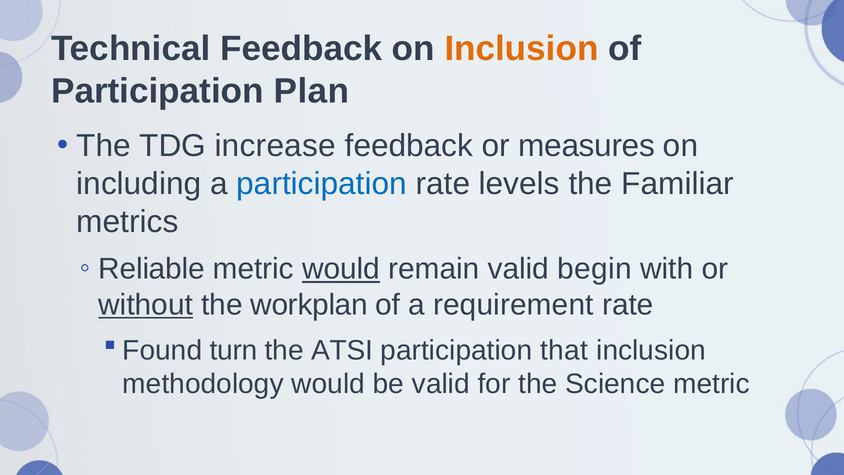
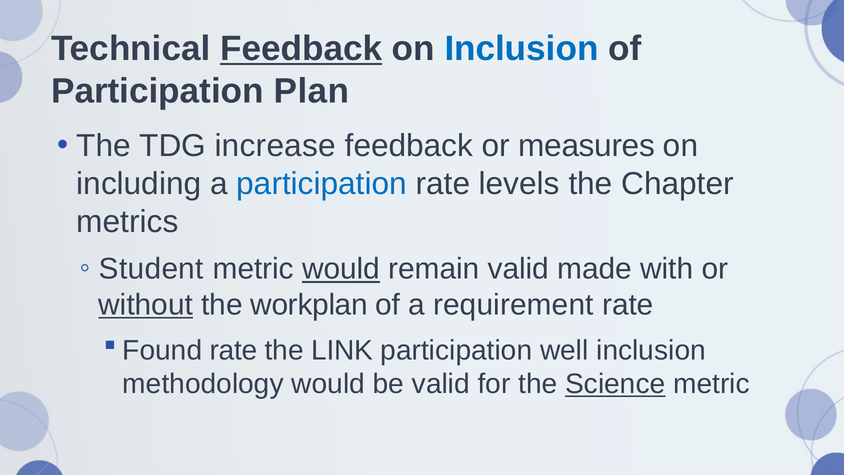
Feedback underline: none -> present (301, 49)
Inclusion colour: orange -> blue (522, 49)
Familiar: Familiar -> Chapter (678, 184)
Reliable: Reliable -> Student (151, 269)
begin: begin -> made (595, 269)
turn: turn -> rate (234, 350)
ATSI: ATSI -> LINK (342, 350)
that: that -> well (564, 350)
Science underline: none -> present (615, 384)
